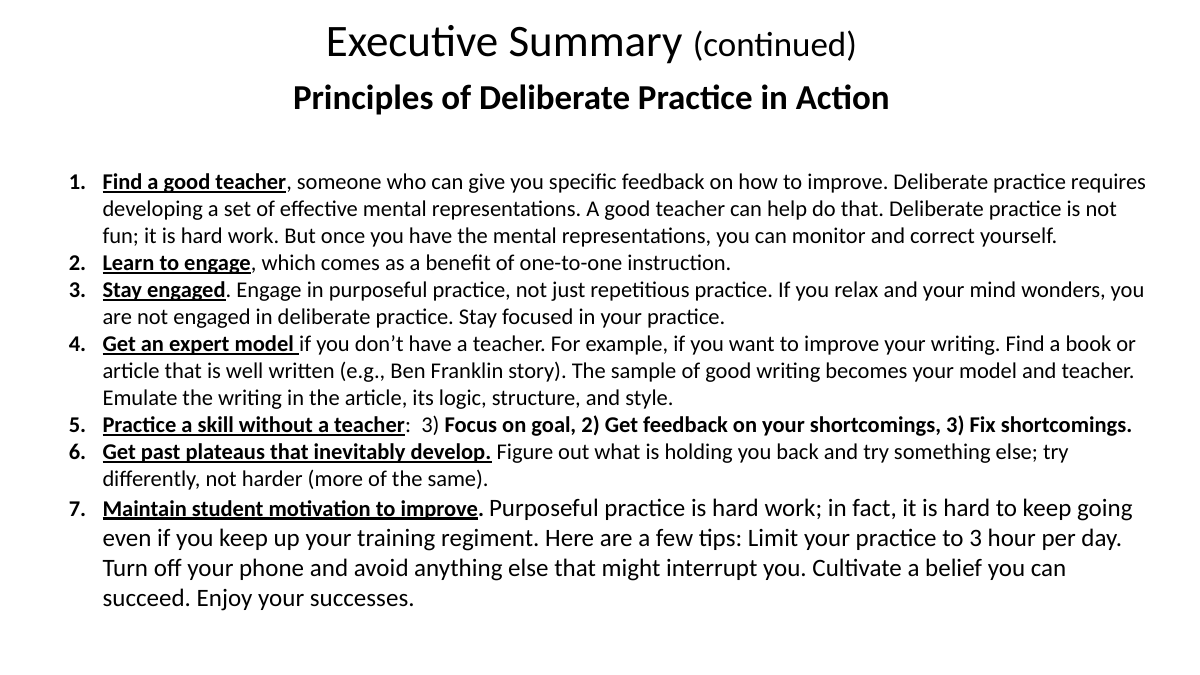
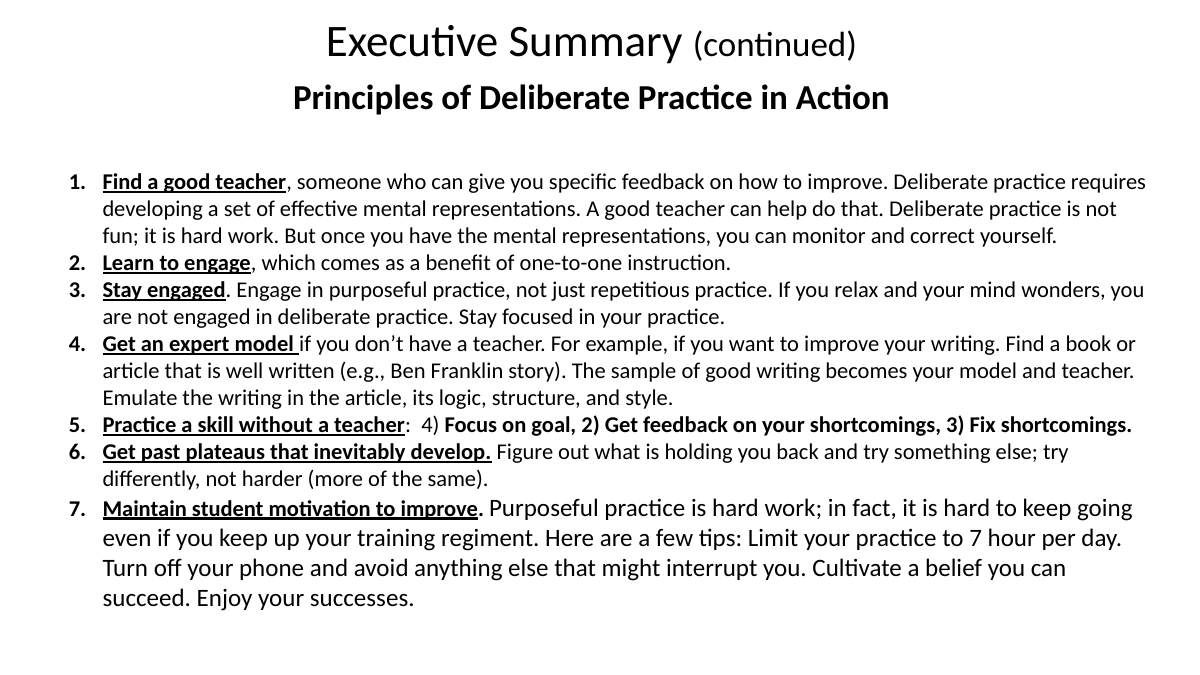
teacher 3: 3 -> 4 (430, 425)
to 3: 3 -> 7 (976, 538)
